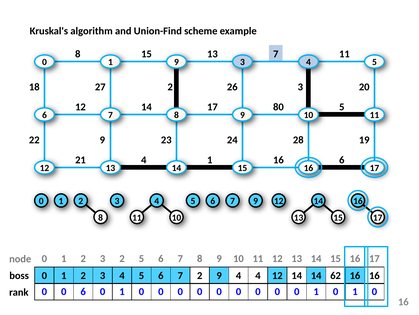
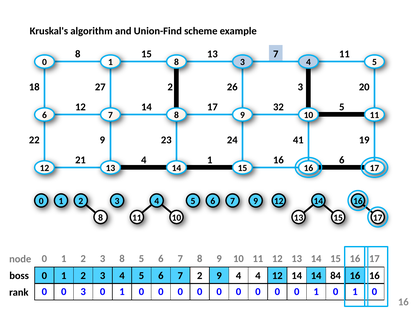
1 9: 9 -> 8 (176, 62)
80: 80 -> 32 (278, 107)
28: 28 -> 41 (298, 140)
3 2: 2 -> 8 (122, 258)
62: 62 -> 84 (336, 275)
0 6: 6 -> 3 (83, 291)
